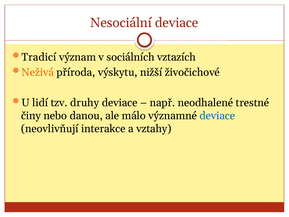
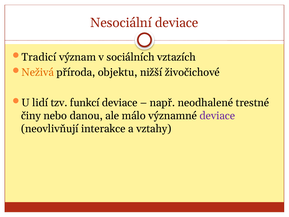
výskytu: výskytu -> objektu (118, 72)
druhy: druhy -> funkcí (85, 103)
deviace colour: blue -> purple (217, 116)
